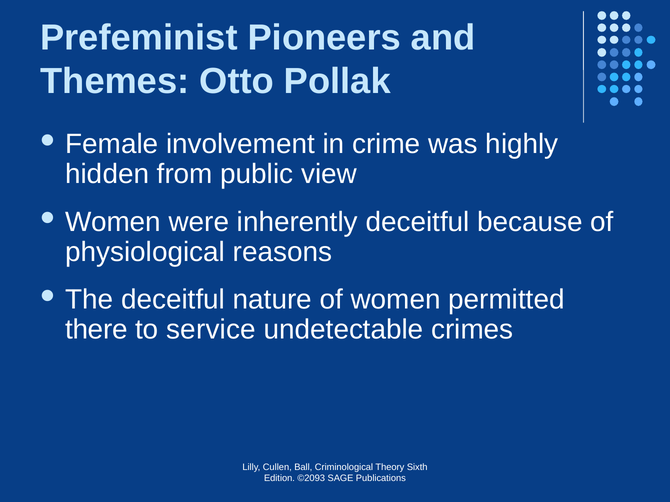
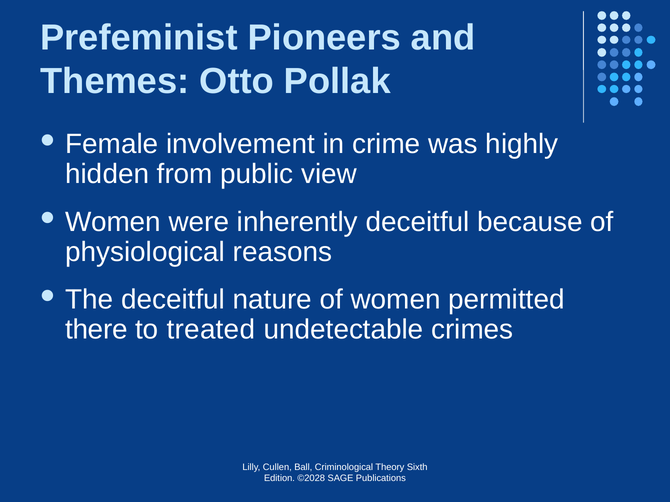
service: service -> treated (211, 330)
©2093: ©2093 -> ©2028 (311, 479)
